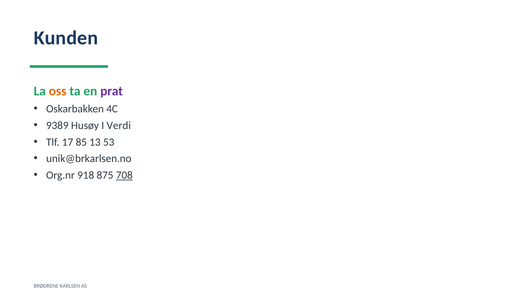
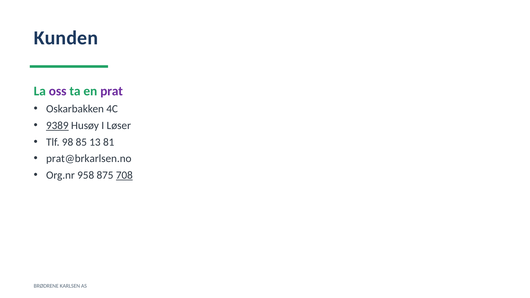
oss colour: orange -> purple (58, 91)
9389 underline: none -> present (57, 126)
Verdi: Verdi -> Løser (119, 126)
17: 17 -> 98 (68, 142)
53: 53 -> 81 (109, 142)
unik@brkarlsen.no: unik@brkarlsen.no -> prat@brkarlsen.no (89, 159)
918: 918 -> 958 (86, 175)
